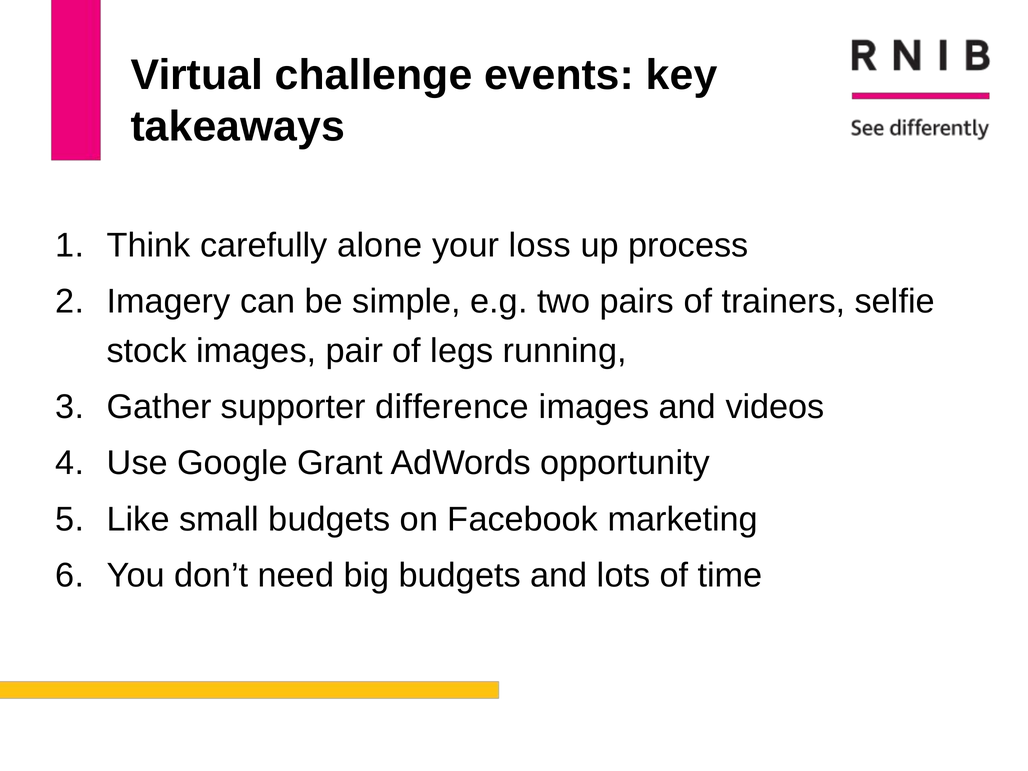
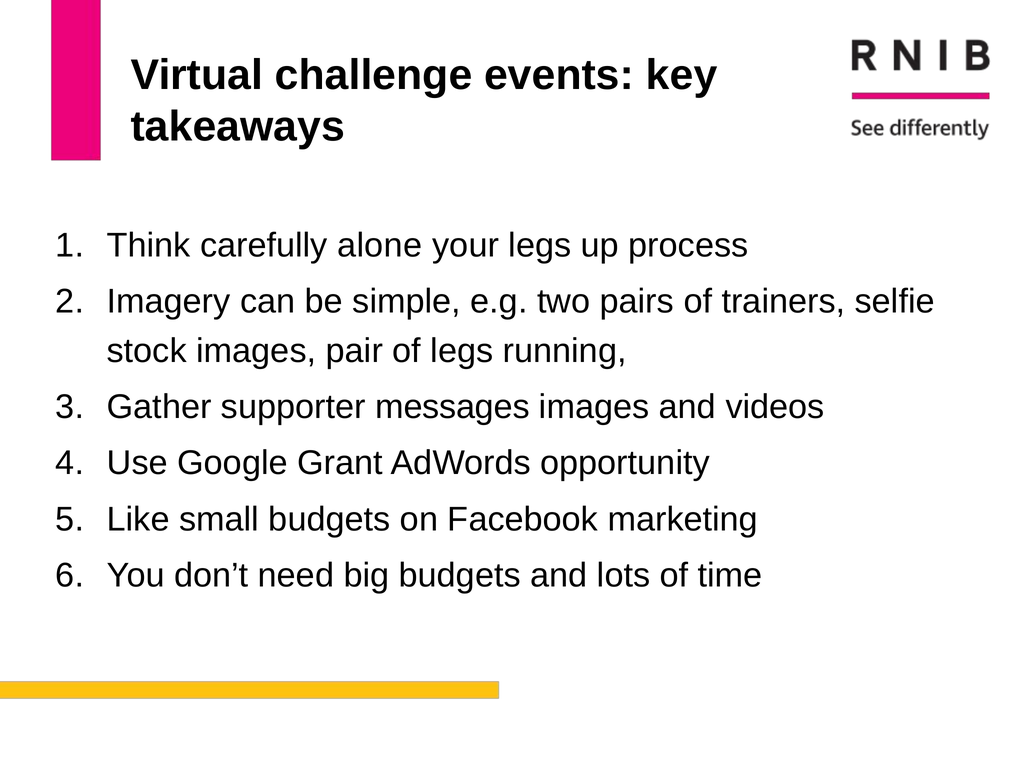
your loss: loss -> legs (540, 245)
difference: difference -> messages (452, 407)
